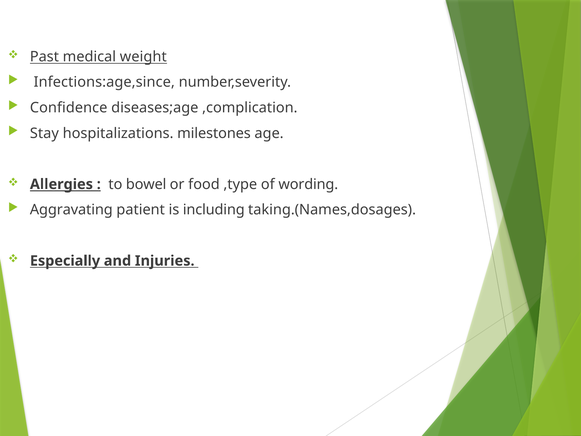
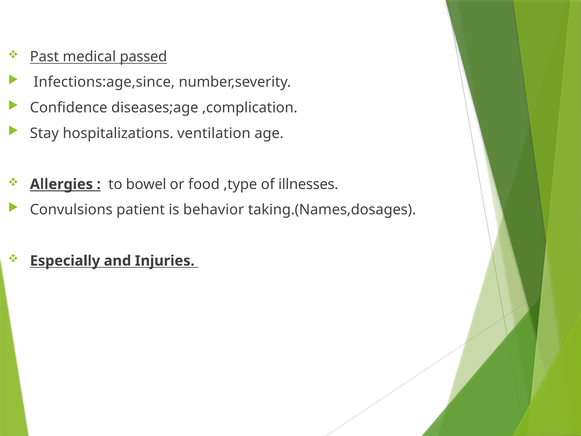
weight: weight -> passed (143, 57)
milestones: milestones -> ventilation (214, 133)
wording: wording -> illnesses (308, 184)
Aggravating: Aggravating -> Convulsions (71, 210)
including: including -> behavior (214, 210)
